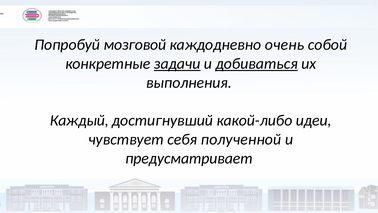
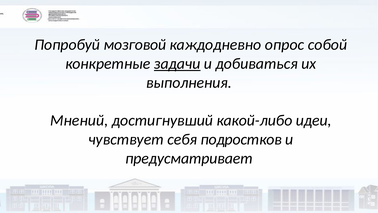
очень: очень -> опрос (285, 45)
добиваться underline: present -> none (257, 64)
Каждый: Каждый -> Мнений (79, 120)
полученной: полученной -> подростков (241, 139)
